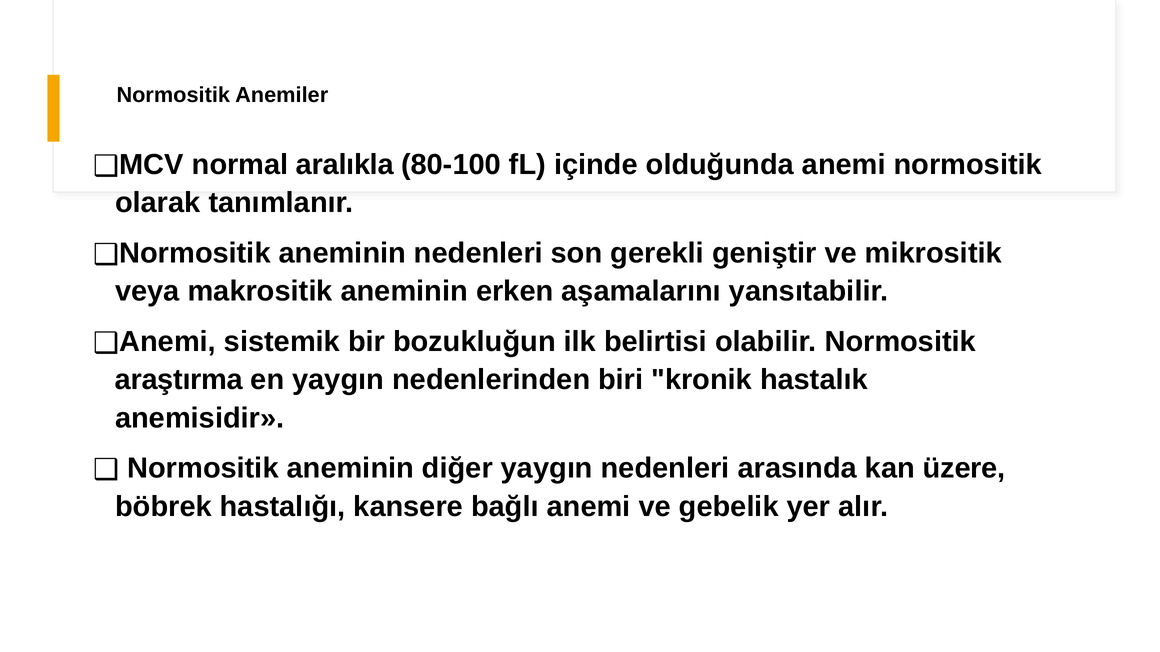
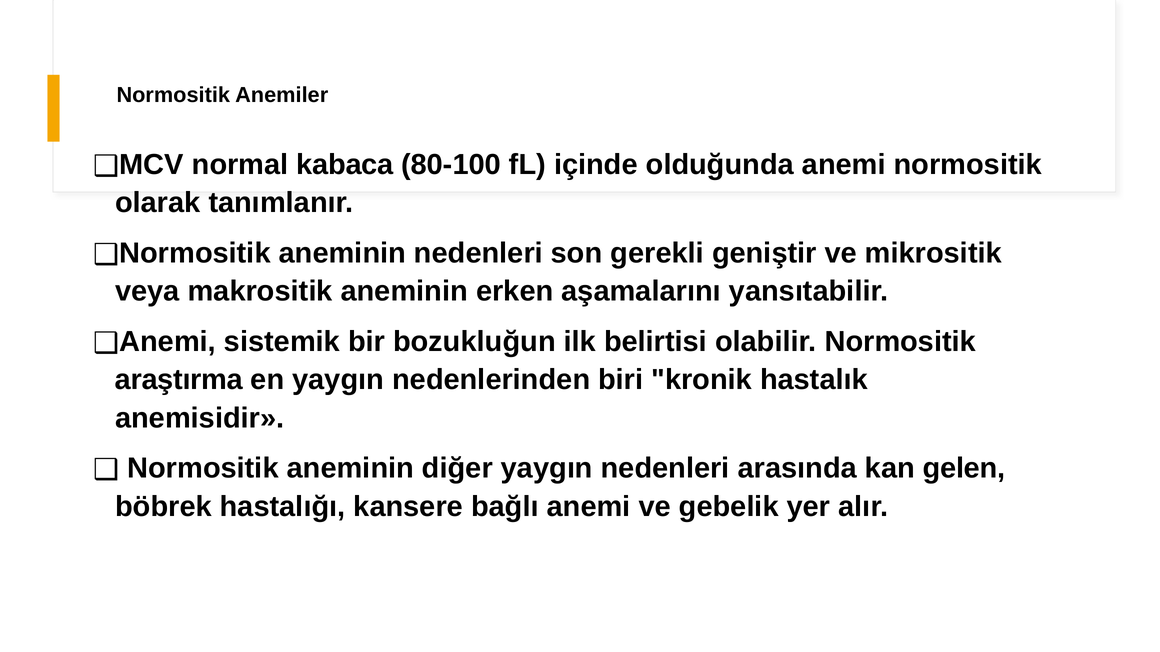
aralıkla: aralıkla -> kabaca (345, 165)
üzere: üzere -> gelen (964, 469)
